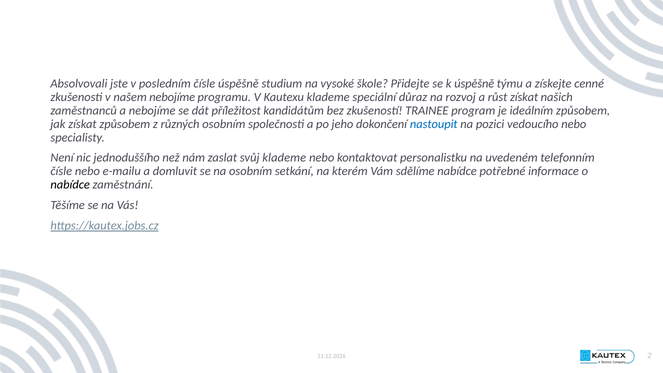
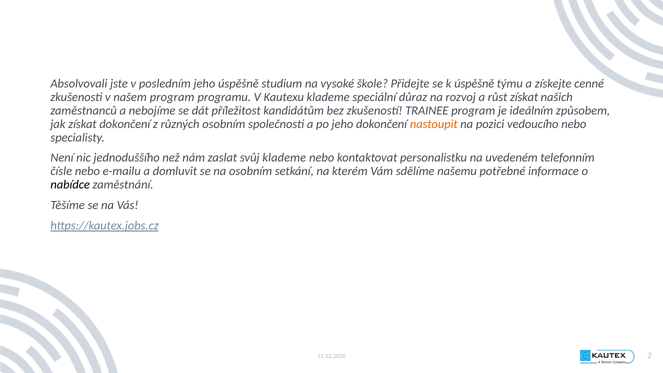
posledním čísle: čísle -> jeho (204, 84)
našem nebojíme: nebojíme -> program (172, 97)
získat způsobem: způsobem -> dokončení (125, 124)
nastoupit colour: blue -> orange (434, 124)
sdělíme nabídce: nabídce -> našemu (457, 171)
